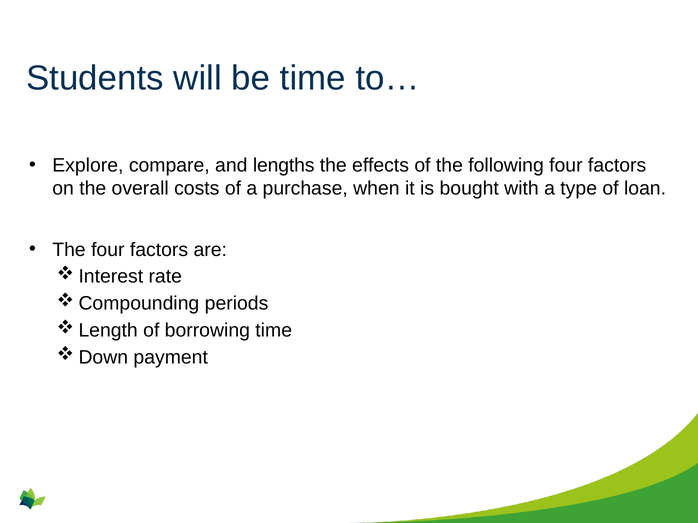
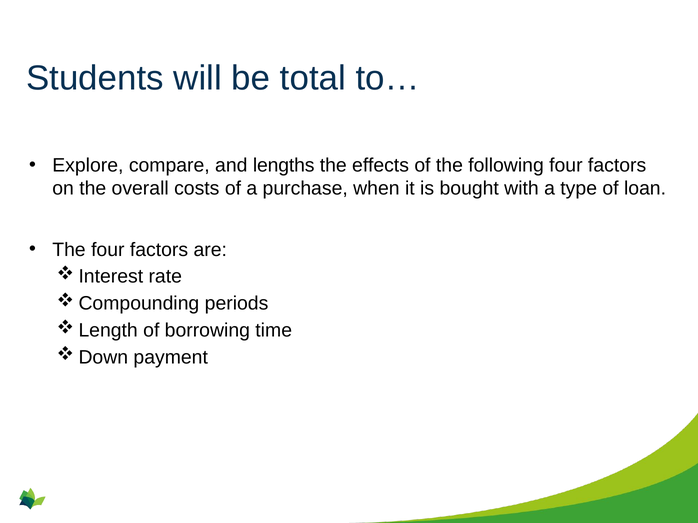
be time: time -> total (313, 78)
